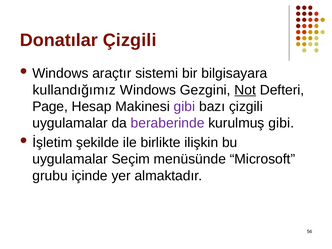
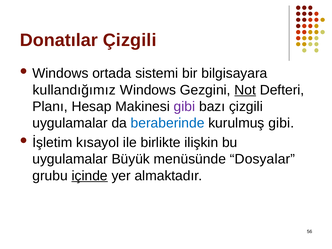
araçtır: araçtır -> ortada (112, 73)
Page: Page -> Planı (50, 107)
beraberinde colour: purple -> blue (168, 123)
şekilde: şekilde -> kısayol (98, 143)
Seçim: Seçim -> Büyük (131, 159)
Microsoft: Microsoft -> Dosyalar (262, 159)
içinde underline: none -> present (90, 176)
